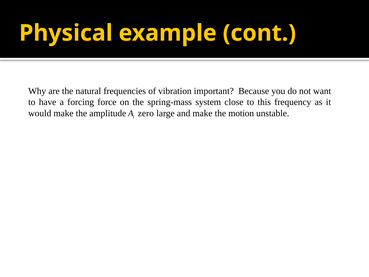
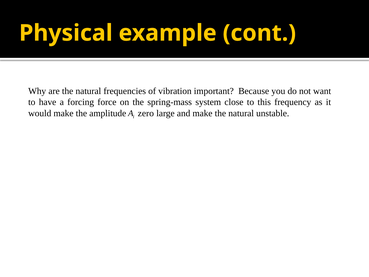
make the motion: motion -> natural (241, 113)
